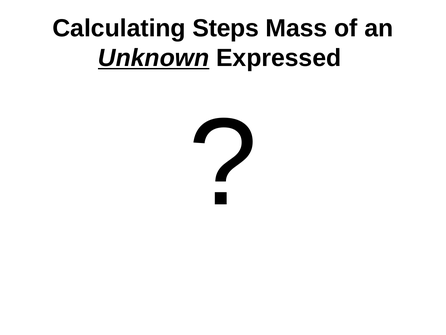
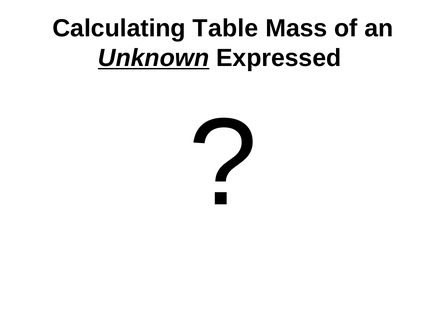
Steps: Steps -> Table (225, 28)
